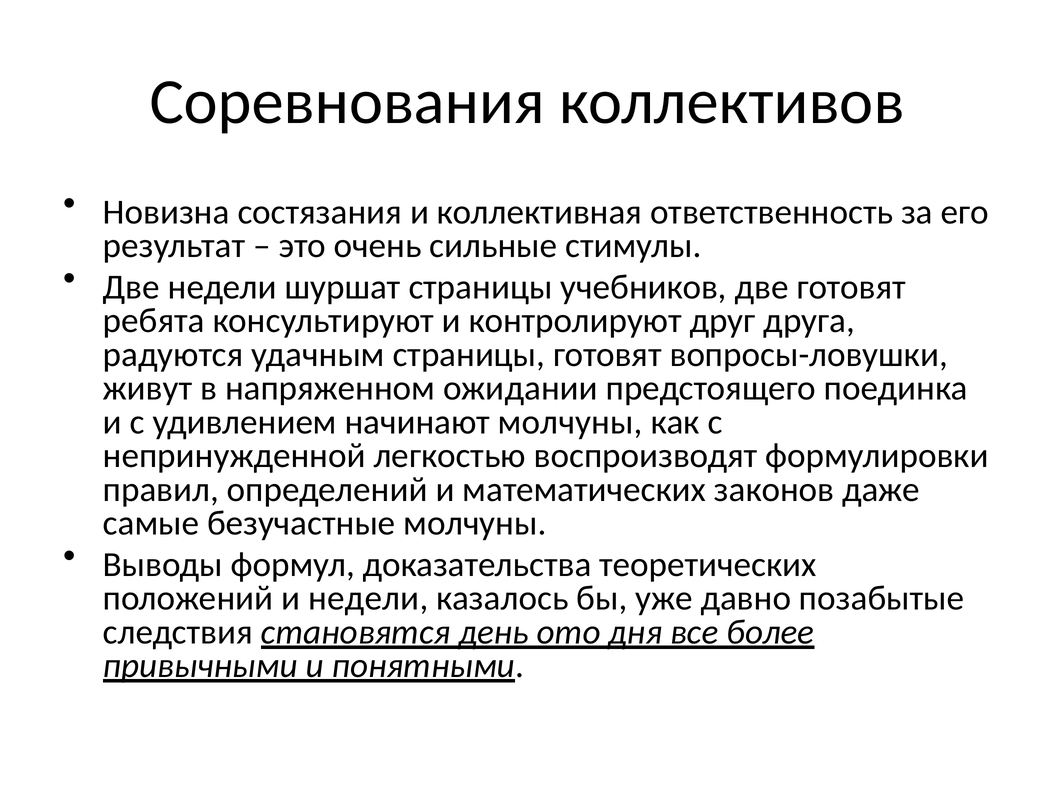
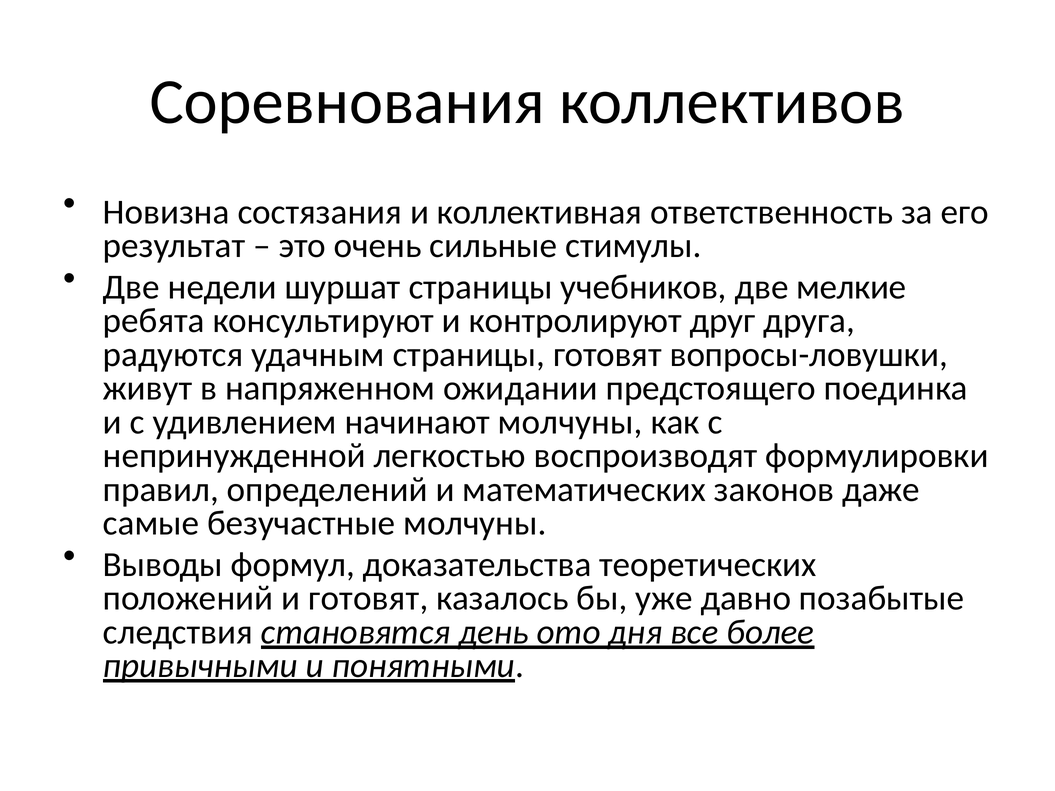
две готовят: готовят -> мелкие (851, 287)
и недели: недели -> готовят (368, 598)
